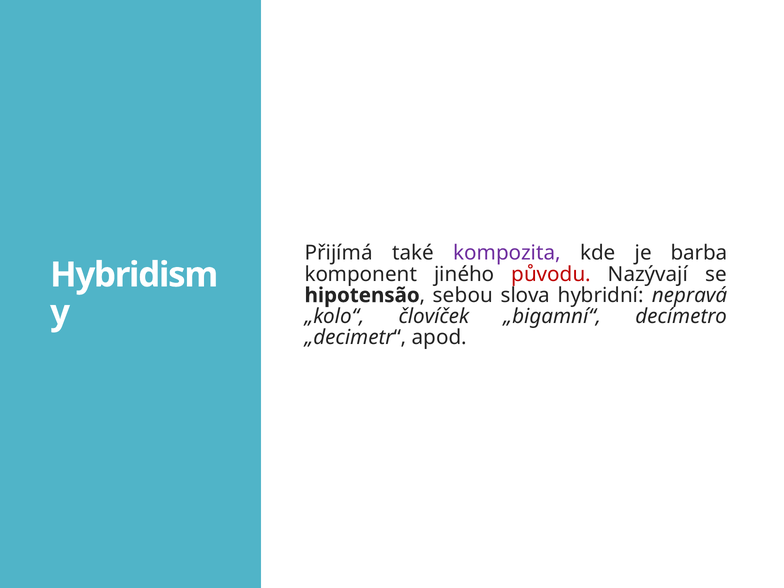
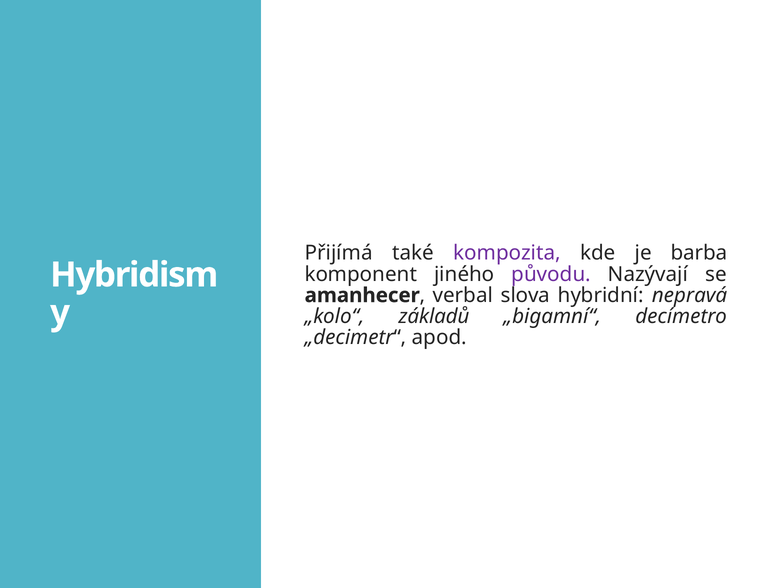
původu colour: red -> purple (551, 274)
hipotensão: hipotensão -> amanhecer (362, 295)
sebou: sebou -> verbal (463, 295)
človíček: človíček -> základů (434, 316)
